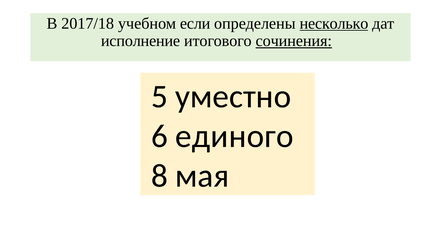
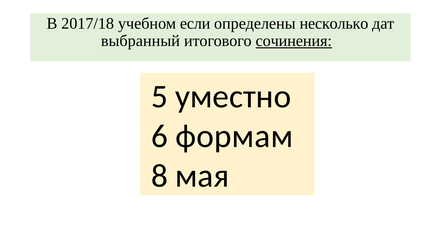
несколько underline: present -> none (334, 23)
исполнение: исполнение -> выбранный (140, 41)
единого: единого -> формам (234, 136)
